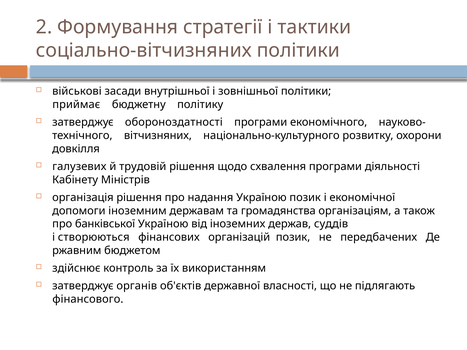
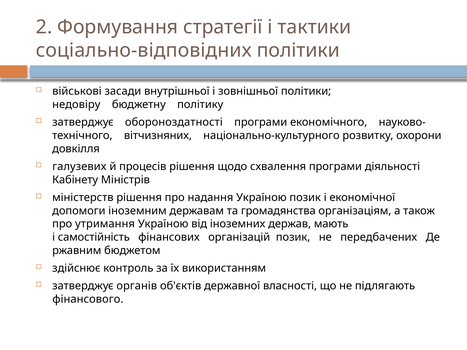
соціально-вітчизняних: соціально-вітчизняних -> соціально-відповідних (144, 50)
приймає: приймає -> недовіру (76, 105)
трудовій: трудовій -> процесів (143, 167)
організація: організація -> міністерств (83, 198)
банківської: банківської -> утримання (105, 224)
суддів: суддів -> мають (331, 224)
створюються: створюються -> самостійність (94, 237)
